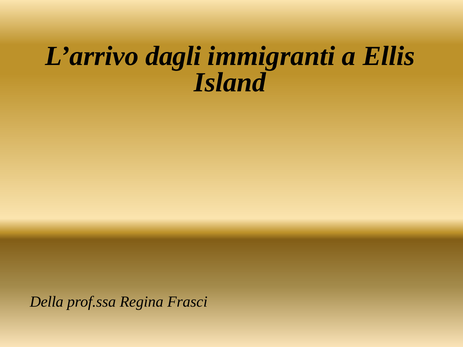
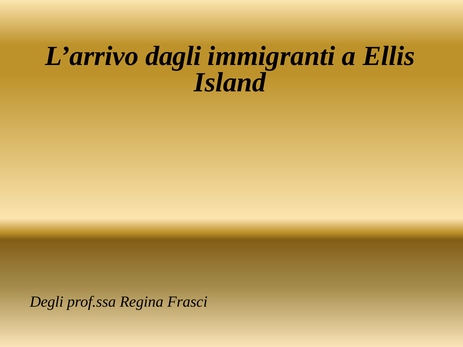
Della: Della -> Degli (47, 302)
